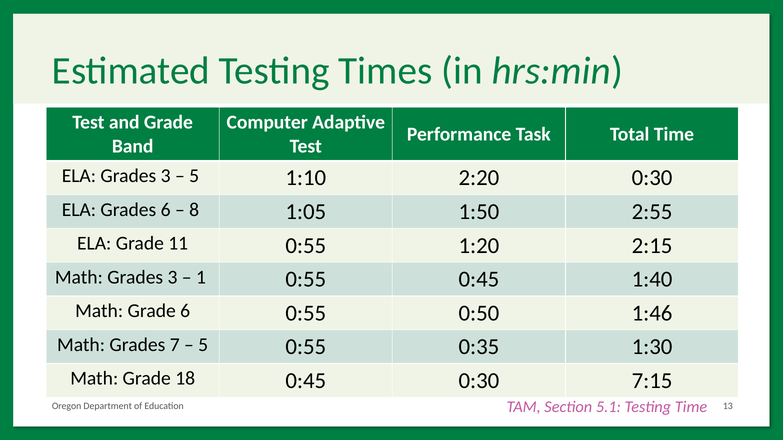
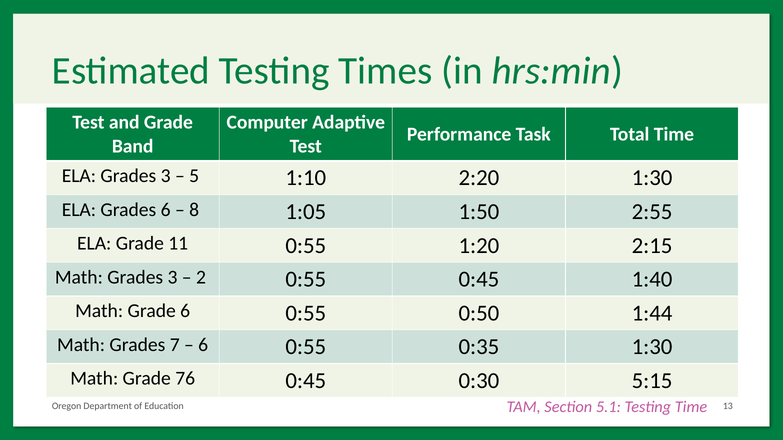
2:20 0:30: 0:30 -> 1:30 (652, 178)
1: 1 -> 2 (201, 277)
1:46: 1:46 -> 1:44 (652, 313)
5: 5 -> 6 (203, 345)
18: 18 -> 76 (185, 379)
7:15: 7:15 -> 5:15 (652, 381)
